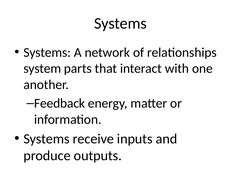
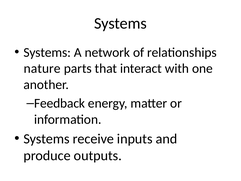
system: system -> nature (42, 68)
